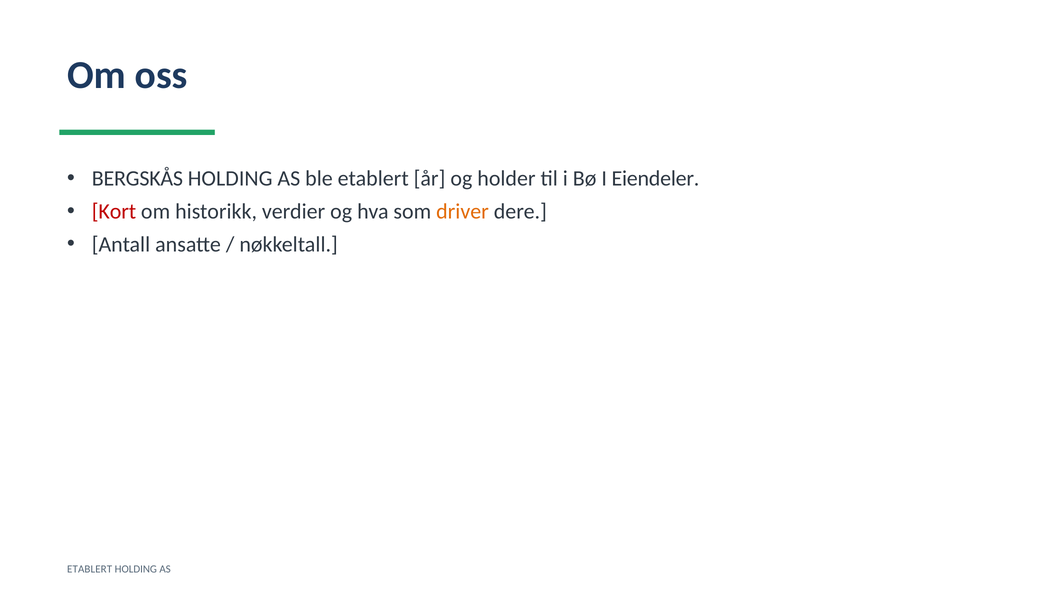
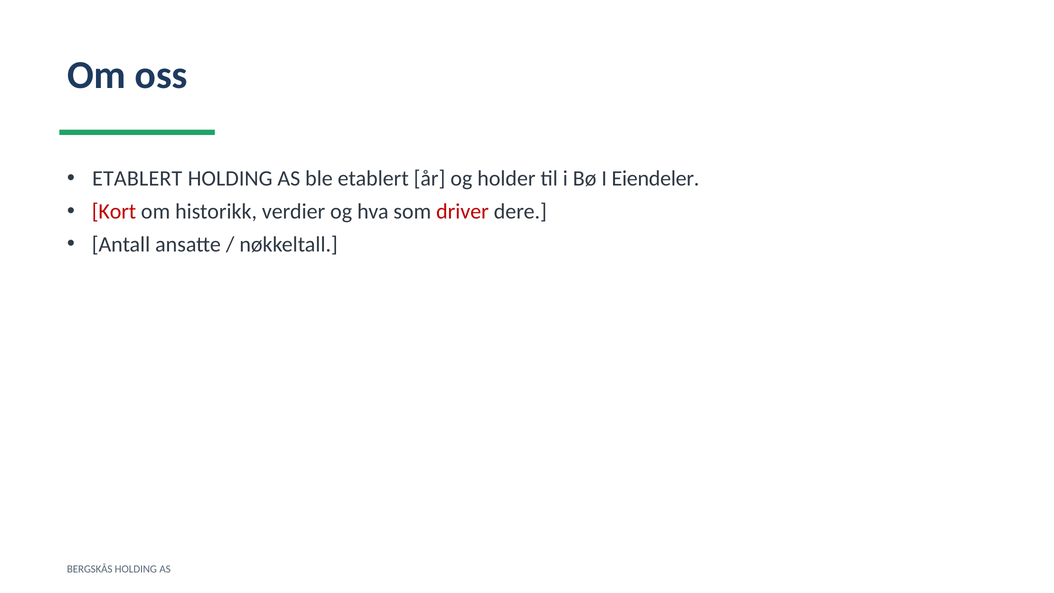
BERGSKÅS: BERGSKÅS -> ETABLERT (137, 179)
driver colour: orange -> red (463, 211)
ETABLERT: ETABLERT -> BERGSKÅS (90, 569)
